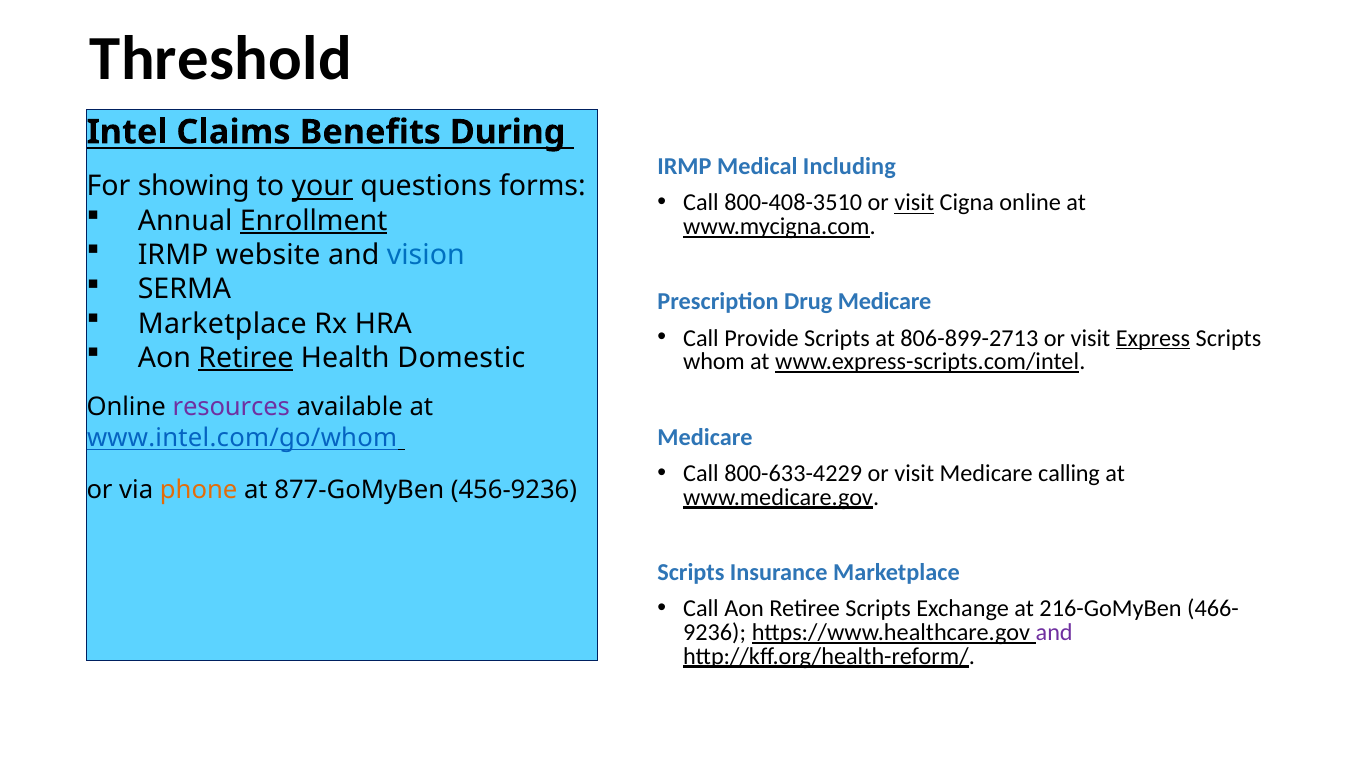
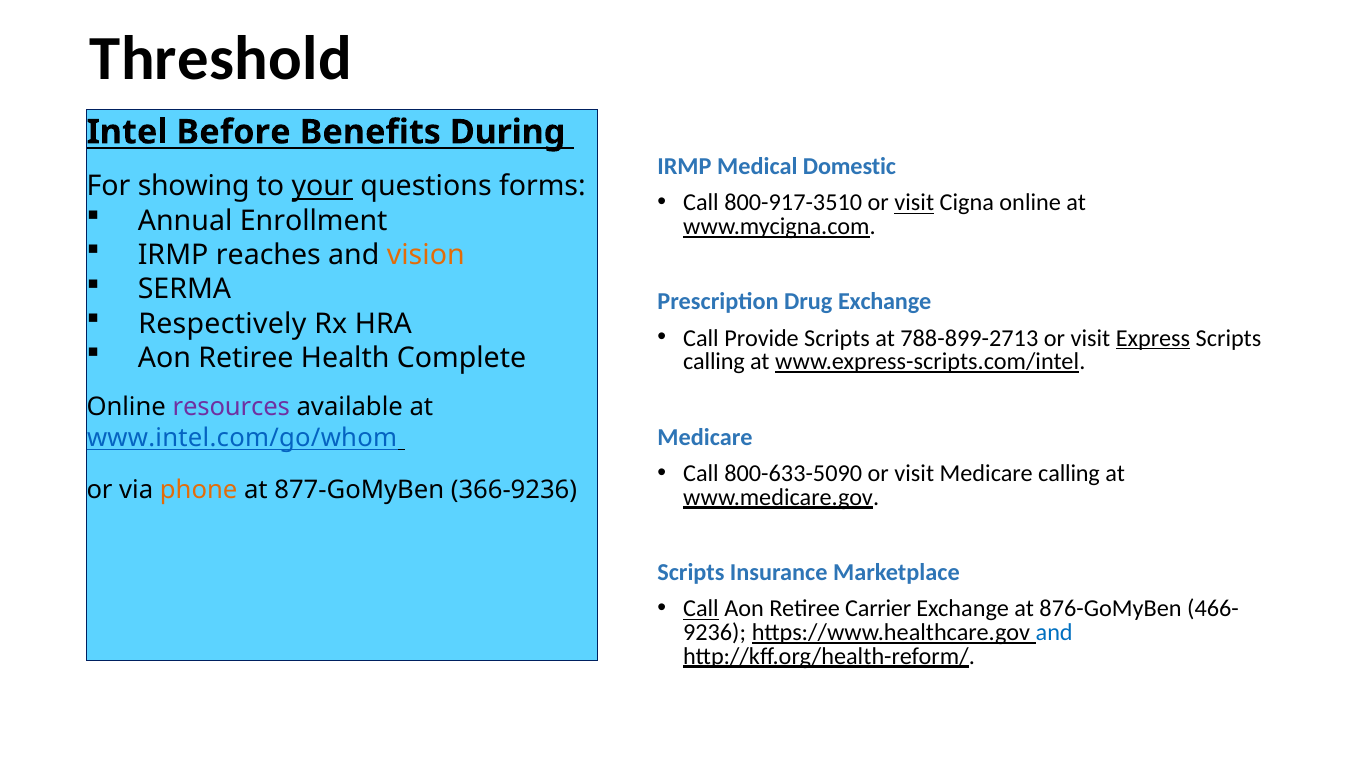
Claims: Claims -> Before (233, 132)
Including: Including -> Domestic (850, 167)
800-408-3510: 800-408-3510 -> 800-917-3510 (793, 203)
Enrollment underline: present -> none (314, 221)
website: website -> reaches (268, 255)
vision colour: blue -> orange (426, 255)
Drug Medicare: Medicare -> Exchange (885, 302)
Marketplace: Marketplace -> Respectively (222, 324)
806-899-2713: 806-899-2713 -> 788-899-2713 (969, 338)
Retiree underline: present -> none (246, 358)
Domestic: Domestic -> Complete (462, 358)
whom: whom -> calling (714, 362)
800-633-4229: 800-633-4229 -> 800-633-5090 (793, 474)
456-9236: 456-9236 -> 366-9236 (514, 490)
Call underline: none -> present (701, 609)
Retiree Scripts: Scripts -> Carrier (878, 609)
216-GoMyBen: 216-GoMyBen -> 876-GoMyBen (1111, 609)
and colour: purple -> blue (1054, 632)
